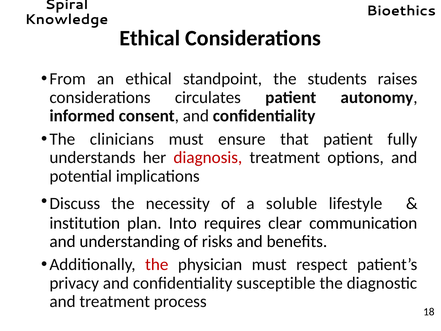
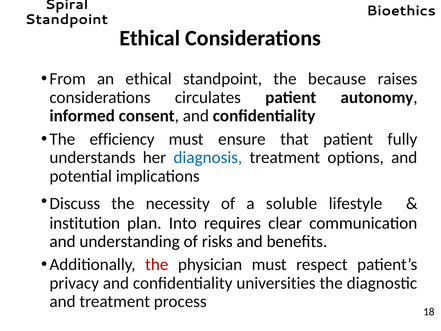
Knowledge: Knowledge -> Standpoint (66, 20)
students: students -> because (337, 79)
clinicians: clinicians -> efficiency (122, 139)
diagnosis colour: red -> blue (208, 157)
susceptible: susceptible -> universities (276, 283)
